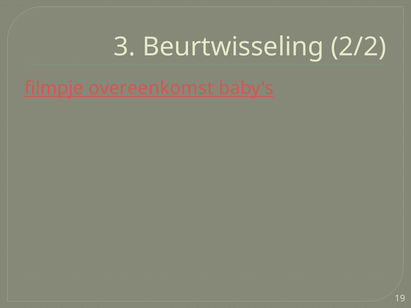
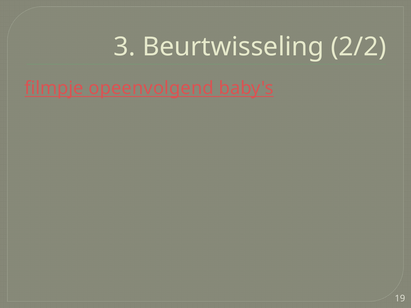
overeenkomst: overeenkomst -> opeenvolgend (151, 88)
